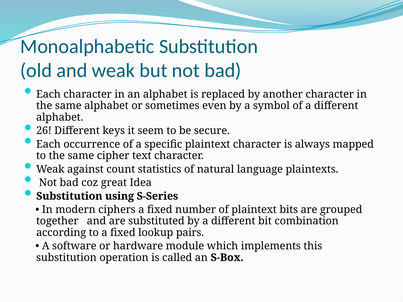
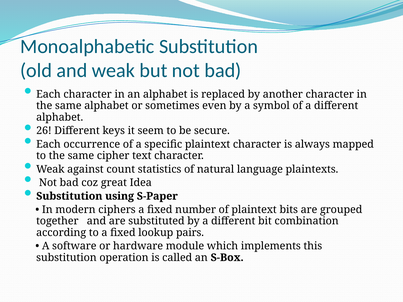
S-Series: S-Series -> S-Paper (157, 196)
